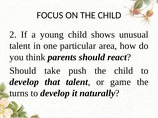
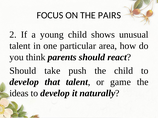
ON THE CHILD: CHILD -> PAIRS (109, 15)
turns: turns -> ideas (19, 94)
